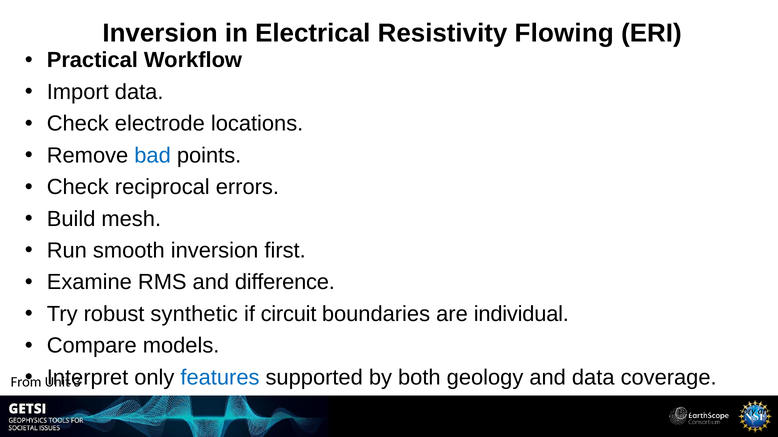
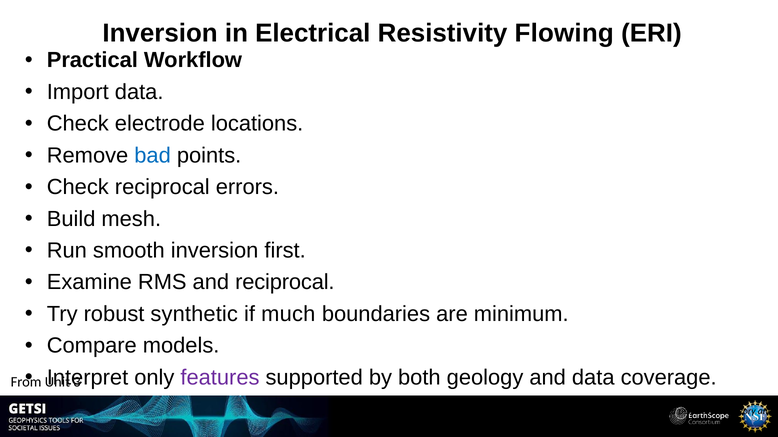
and difference: difference -> reciprocal (285, 283)
circuit: circuit -> much (288, 314)
individual: individual -> minimum (521, 314)
features colour: blue -> purple (220, 378)
